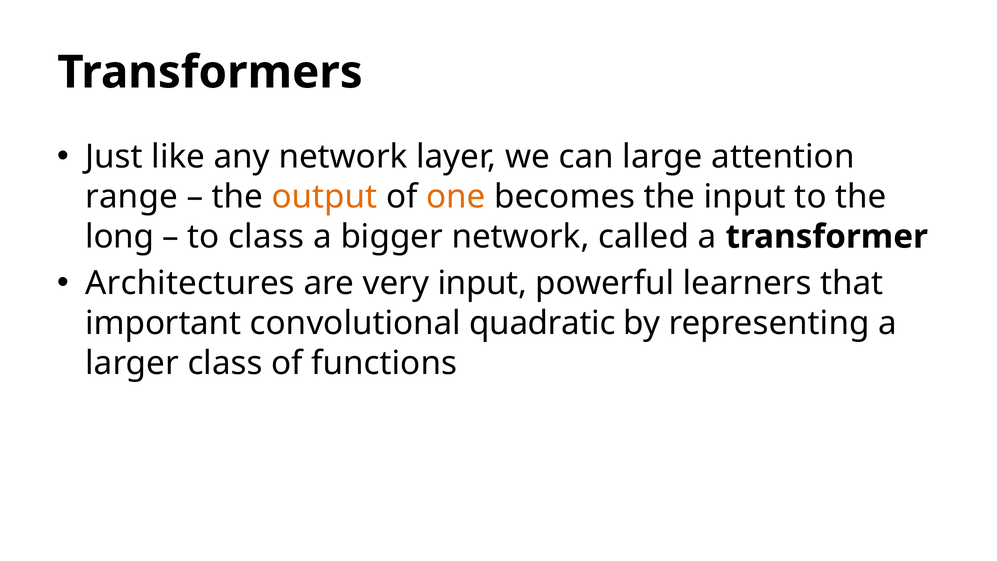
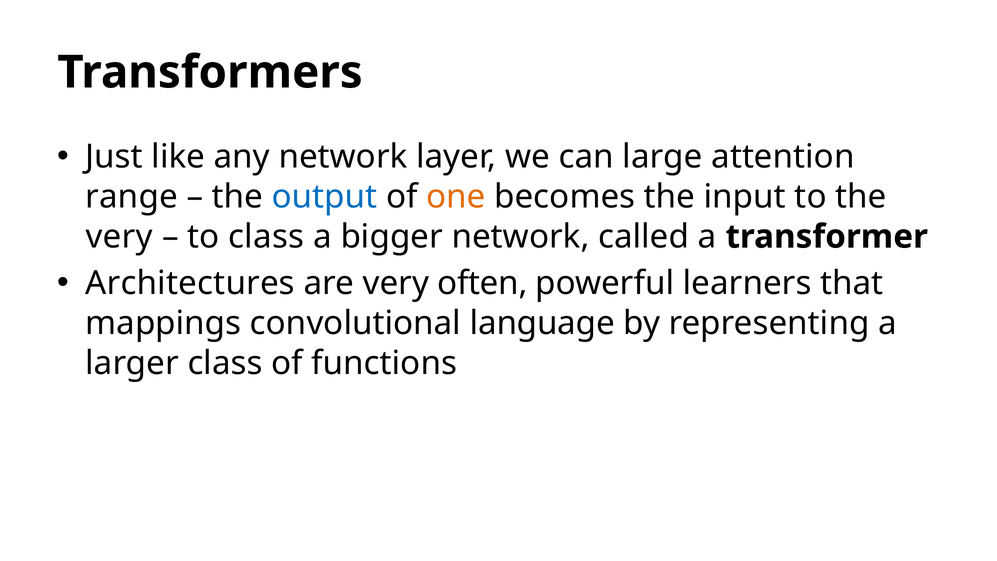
output colour: orange -> blue (325, 197)
long: long -> very (119, 237)
very input: input -> often (482, 283)
important: important -> mappings (163, 323)
quadratic: quadratic -> language (542, 323)
